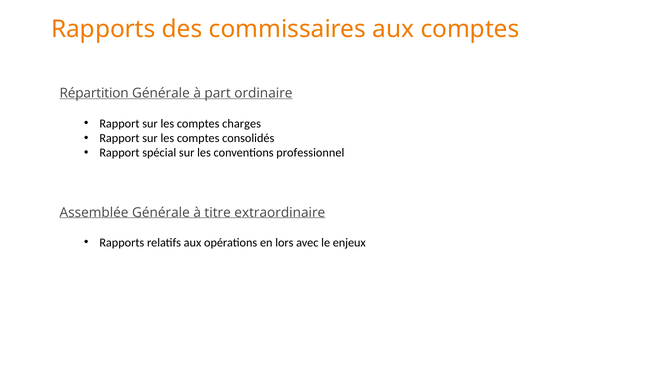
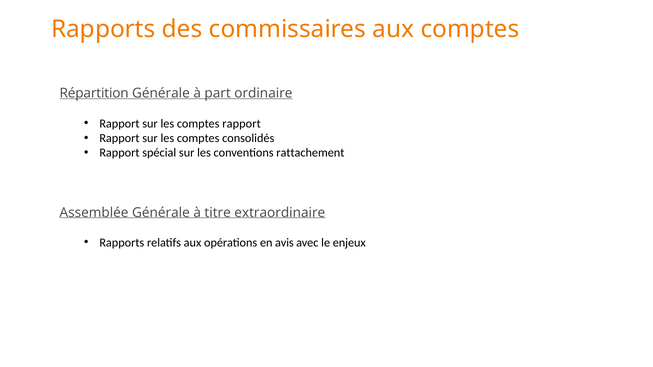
comptes charges: charges -> rapport (242, 124)
professionnel: professionnel -> rattachement (310, 153)
lors: lors -> avis (284, 243)
